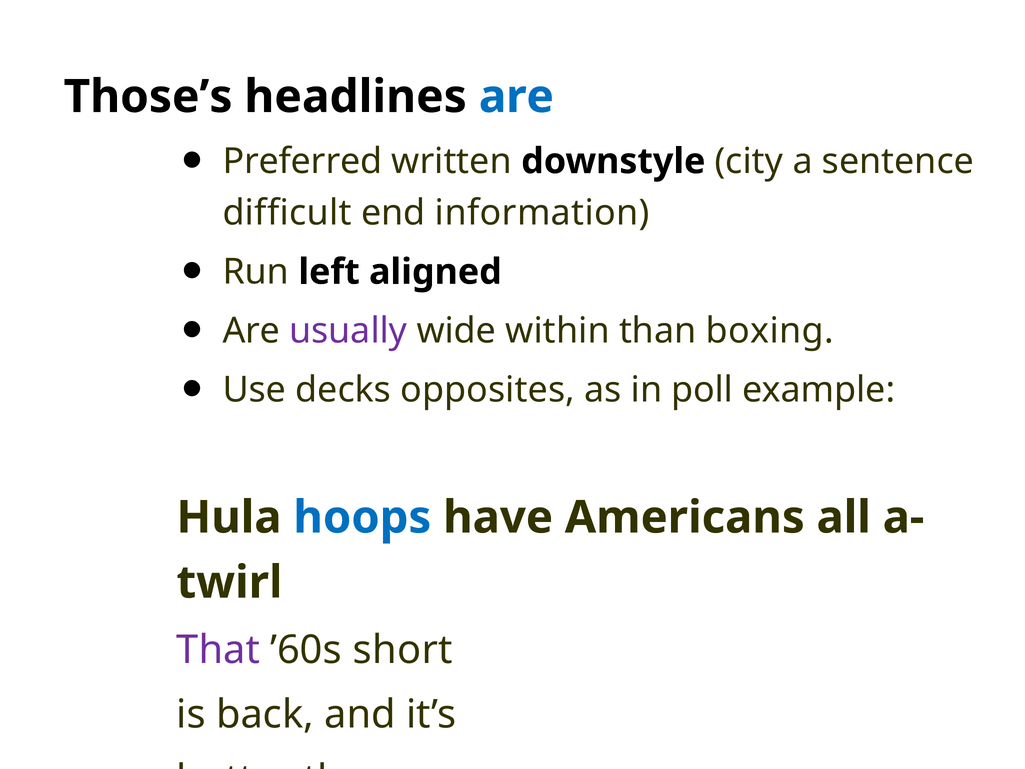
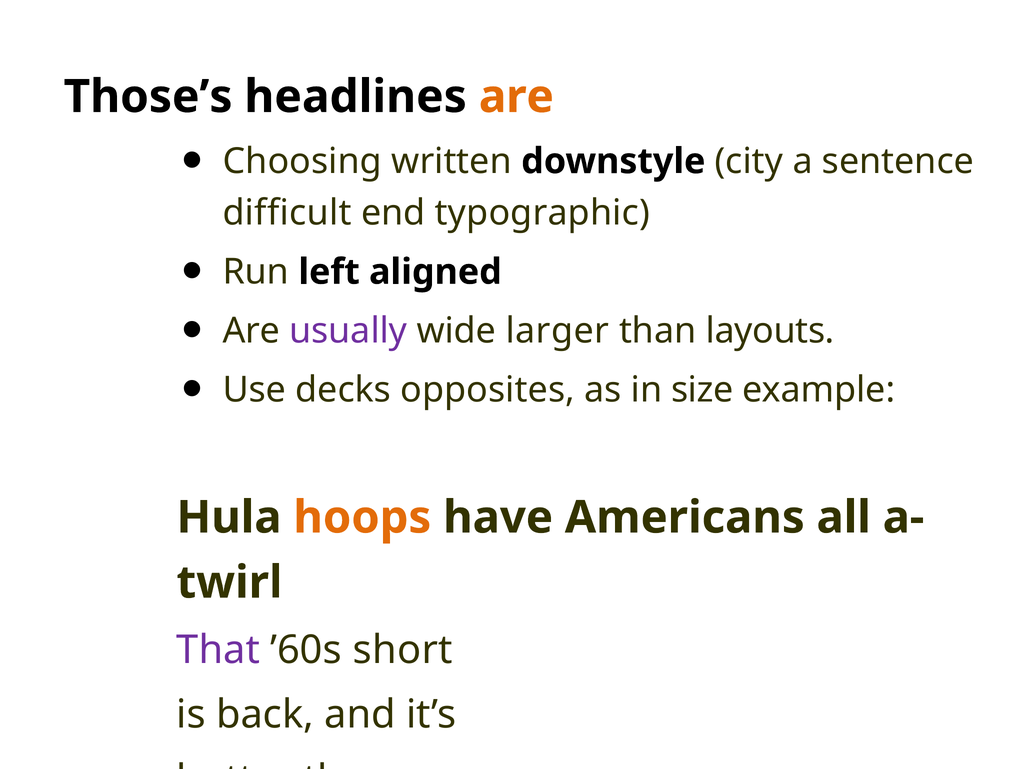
are colour: blue -> orange (516, 97)
Preferred: Preferred -> Choosing (302, 161)
information: information -> typographic (542, 213)
within: within -> larger (557, 331)
boxing: boxing -> layouts (770, 331)
poll: poll -> size (702, 390)
hoops colour: blue -> orange (362, 517)
